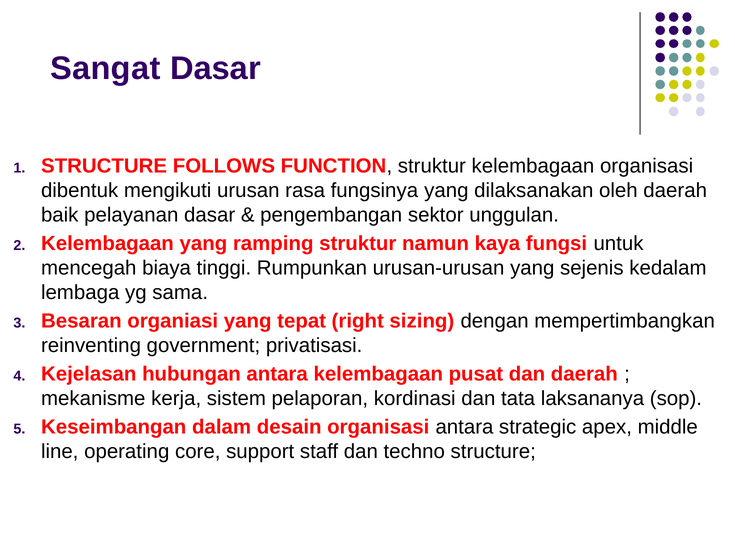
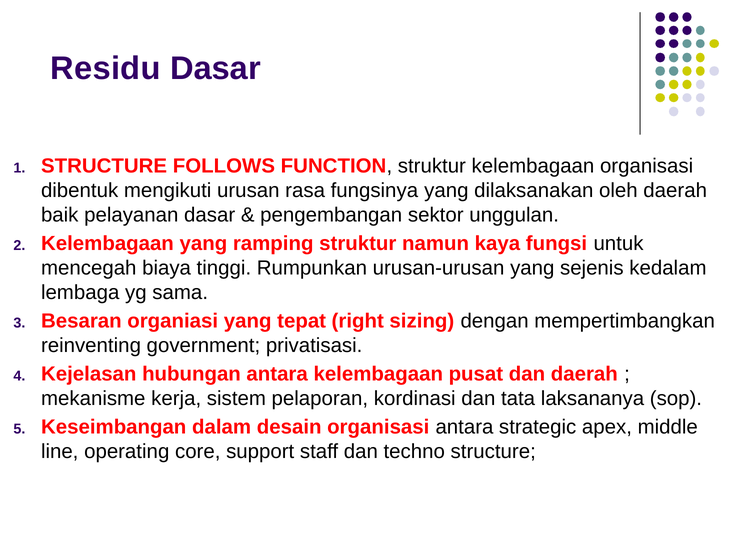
Sangat: Sangat -> Residu (105, 68)
